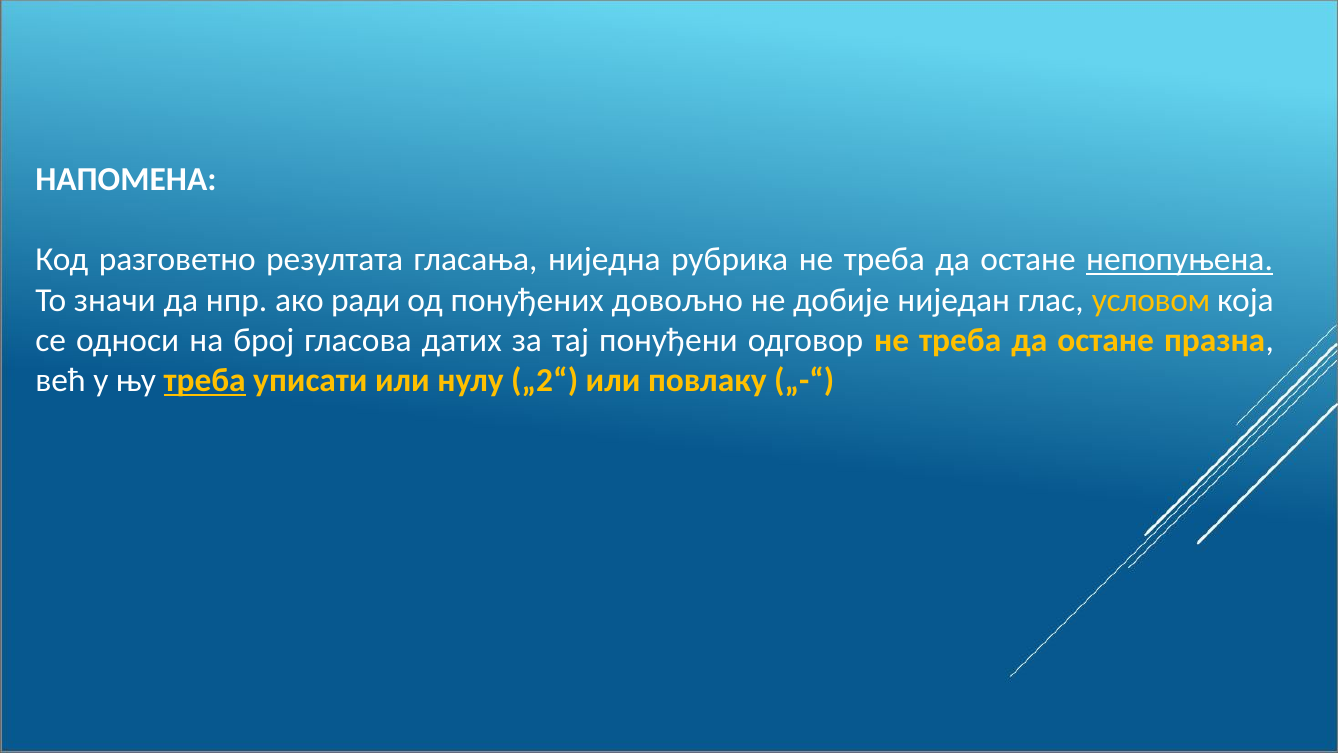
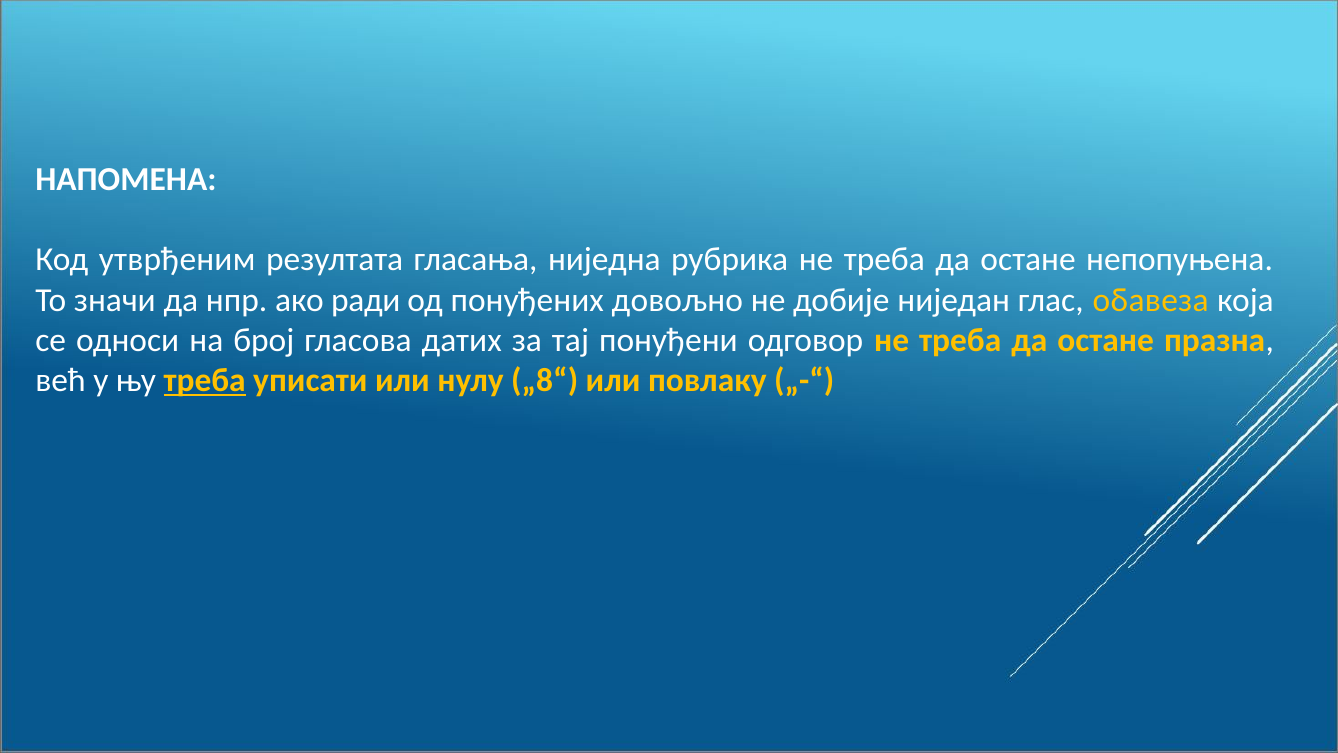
разговетно: разговетно -> утврђеним (177, 260)
непопуњена underline: present -> none (1180, 260)
условом: условом -> обавеза (1151, 300)
„2“: „2“ -> „8“ (545, 380)
